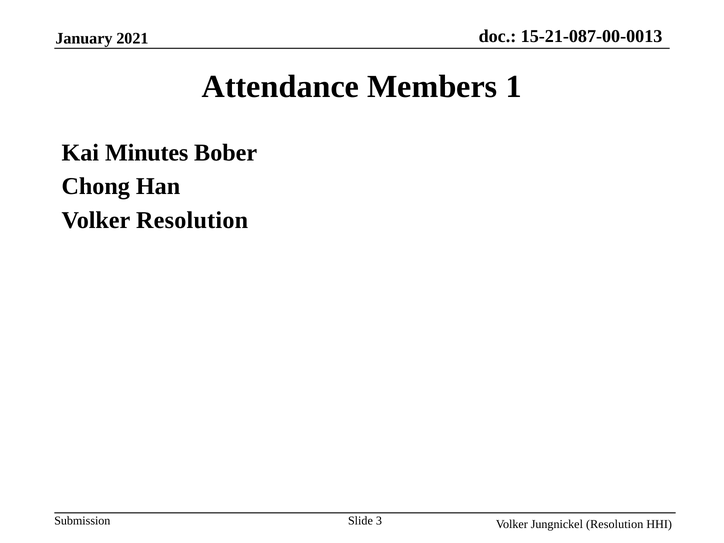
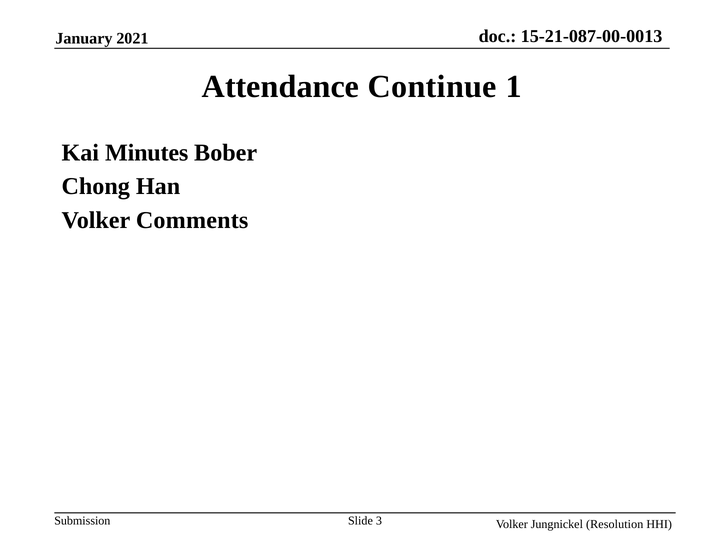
Members: Members -> Continue (432, 87)
Volker Resolution: Resolution -> Comments (192, 220)
